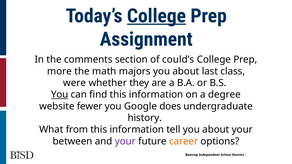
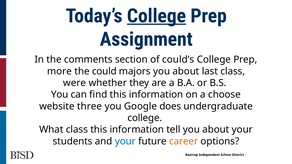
math: math -> could (104, 71)
You underline: present -> none (60, 95)
degree: degree -> choose (224, 95)
fewer: fewer -> three (90, 106)
history: history -> college (145, 118)
What from: from -> class (77, 130)
between: between -> students (73, 141)
your colour: purple -> blue (125, 141)
